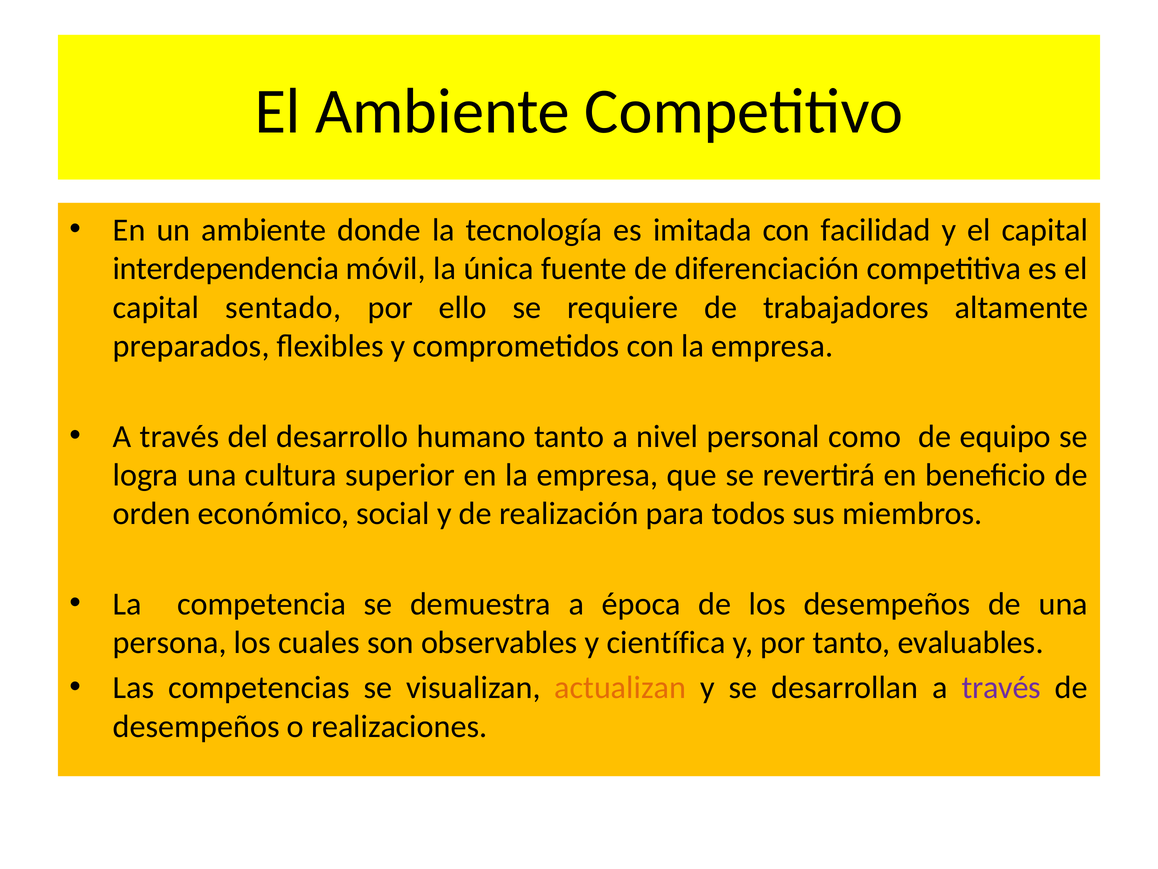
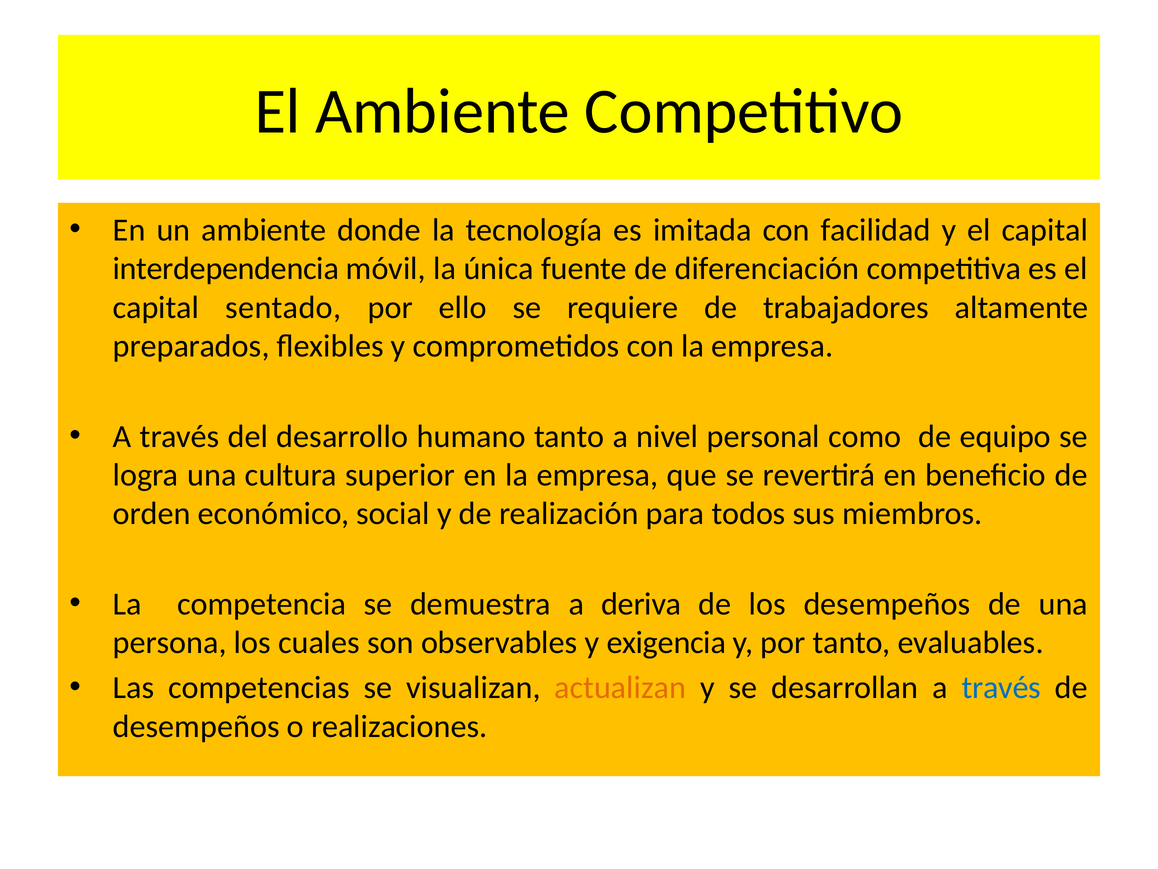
época: época -> deriva (641, 604)
científica: científica -> exigencia (666, 642)
través colour: purple -> blue (1001, 687)
